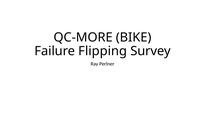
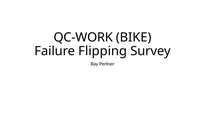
QC-MORE: QC-MORE -> QC-WORK (83, 37)
